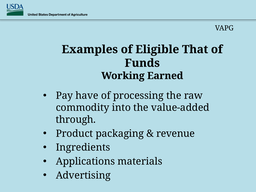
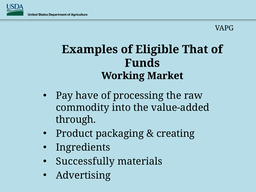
Earned: Earned -> Market (165, 76)
revenue: revenue -> creating (176, 134)
Applications: Applications -> Successfully (85, 161)
